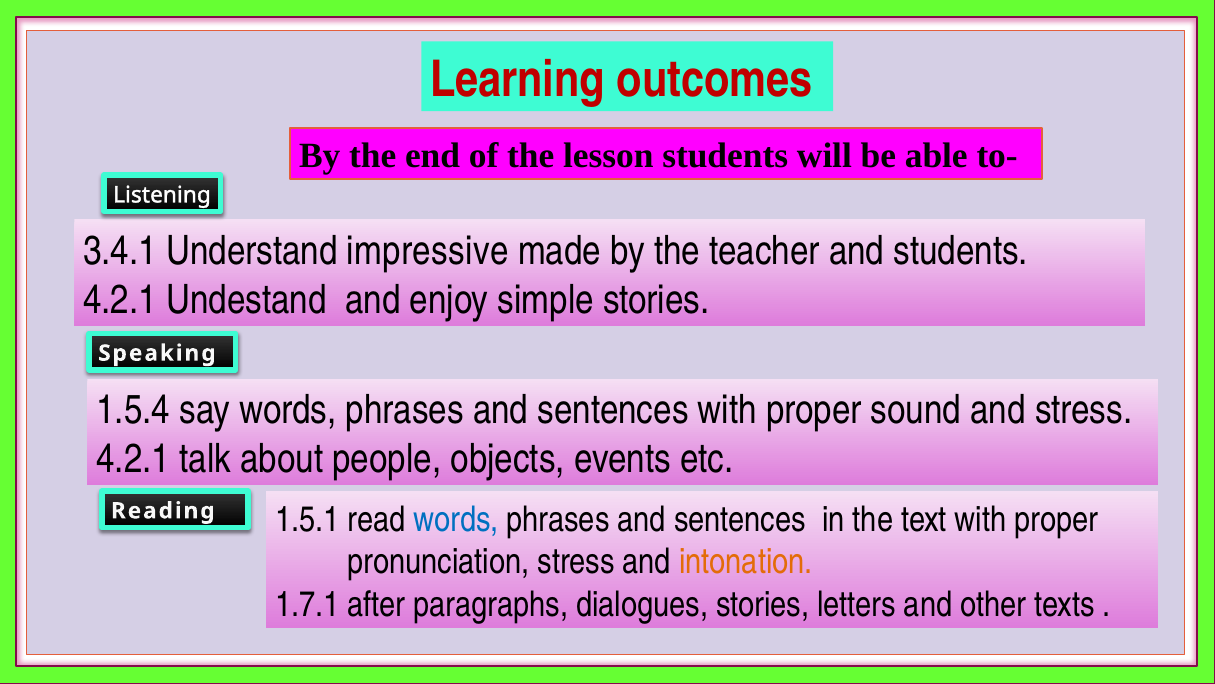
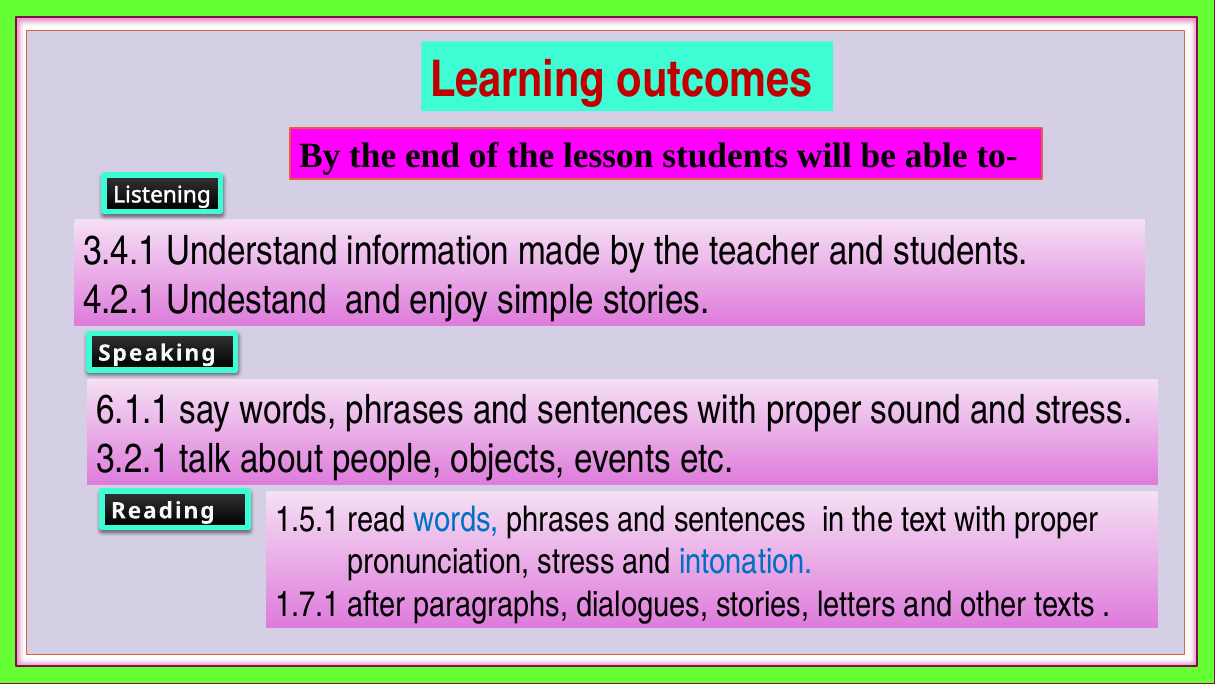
impressive: impressive -> information (428, 251)
1.5.4: 1.5.4 -> 6.1.1 (133, 410)
4.2.1: 4.2.1 -> 3.2.1 (133, 459)
intonation colour: orange -> blue (746, 562)
